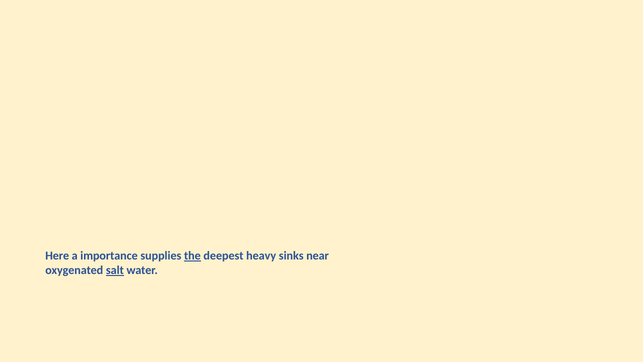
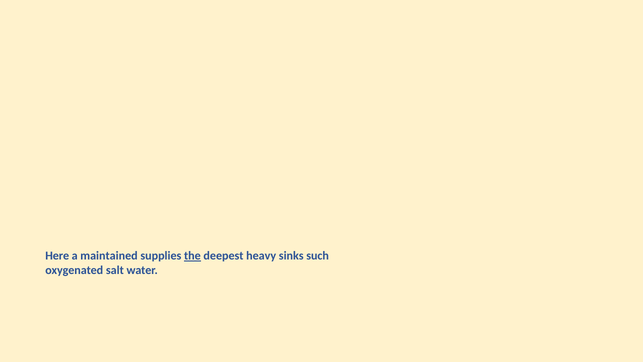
importance: importance -> maintained (109, 256)
near: near -> such (318, 256)
salt underline: present -> none (115, 270)
